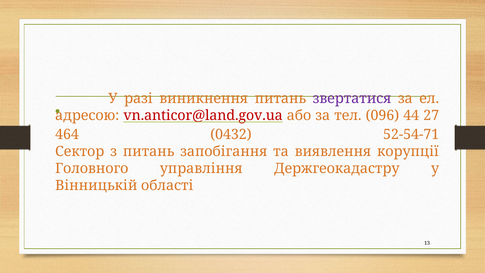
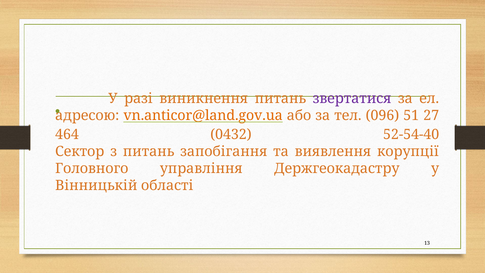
vn.anticor@land.gov.ua colour: red -> orange (203, 115)
44: 44 -> 51 (411, 115)
52-54-71: 52-54-71 -> 52-54-40 (411, 135)
